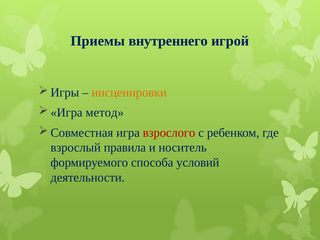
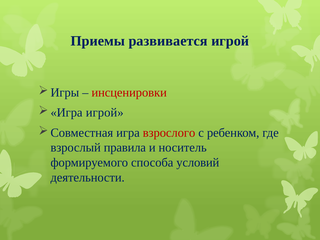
внутреннего: внутреннего -> развивается (168, 41)
инсценировки colour: orange -> red (129, 93)
метод: метод -> игрой (105, 113)
